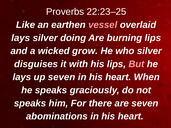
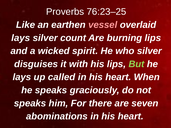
22:23–25: 22:23–25 -> 76:23–25 (106, 12)
doing: doing -> count (73, 38)
grow: grow -> spirit (85, 51)
But colour: pink -> light green (136, 64)
up seven: seven -> called (62, 77)
